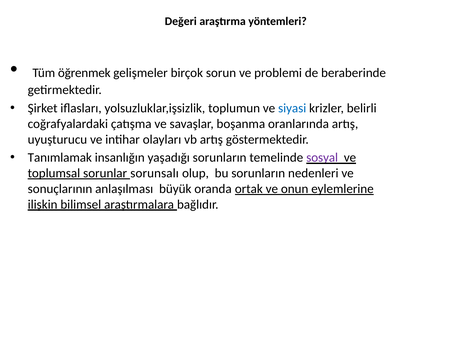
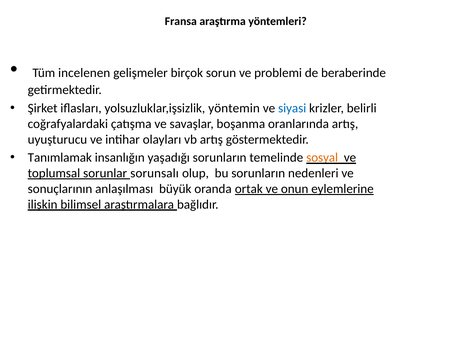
Değeri: Değeri -> Fransa (181, 21)
öğrenmek: öğrenmek -> incelenen (84, 73)
toplumun: toplumun -> yöntemin (234, 108)
sosyal colour: purple -> orange (322, 158)
